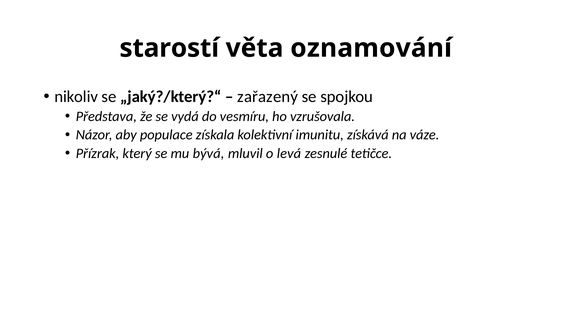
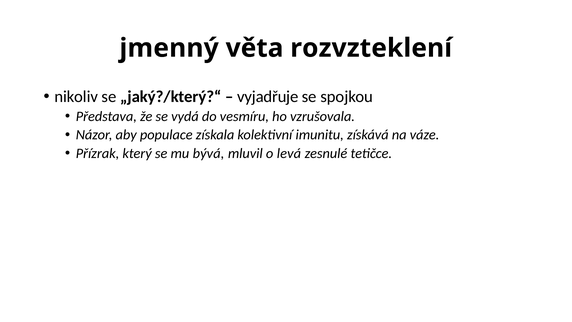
starostí: starostí -> jmenný (169, 48)
oznamování: oznamování -> rozvzteklení (371, 48)
zařazený: zařazený -> vyjadřuje (268, 97)
